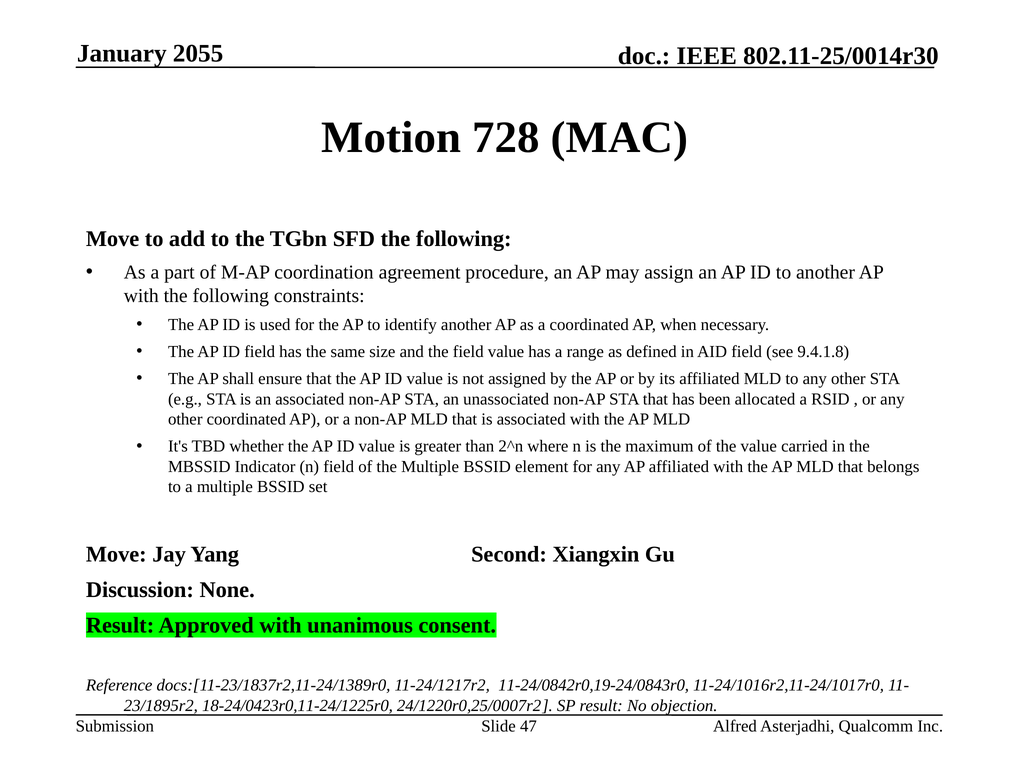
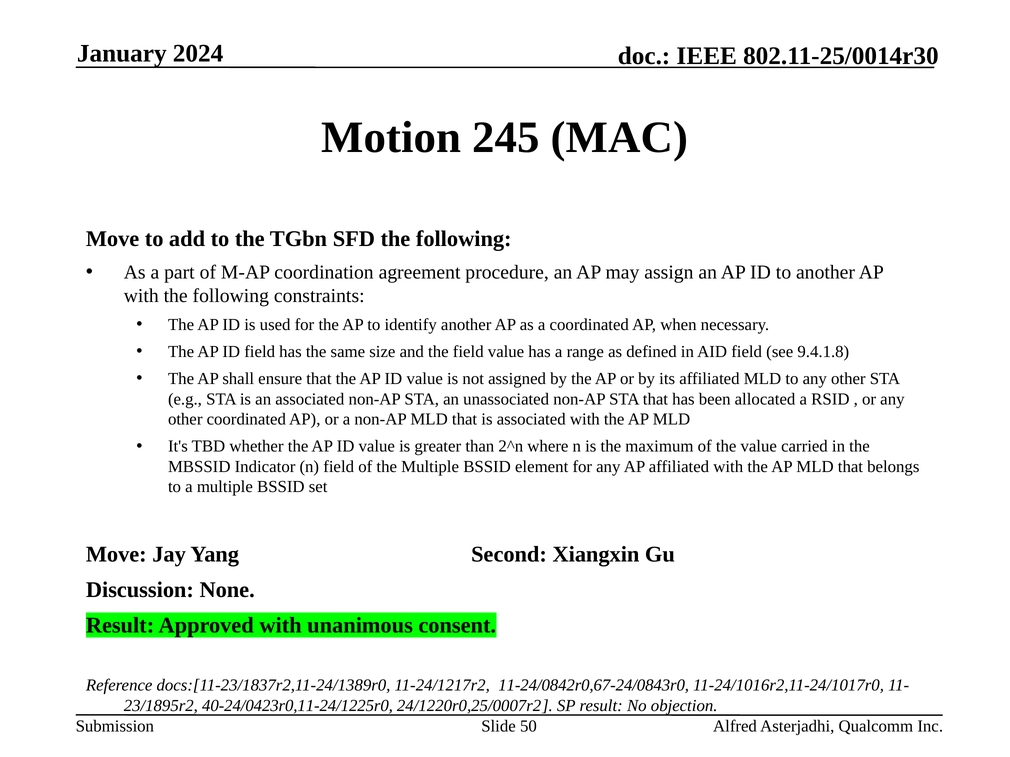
2055: 2055 -> 2024 (198, 54)
728: 728 -> 245 (506, 138)
11-24/0842r0,19-24/0843r0: 11-24/0842r0,19-24/0843r0 -> 11-24/0842r0,67-24/0843r0 (594, 686)
18-24/0423r0,11-24/1225r0: 18-24/0423r0,11-24/1225r0 -> 40-24/0423r0,11-24/1225r0 (298, 706)
47: 47 -> 50 (528, 726)
